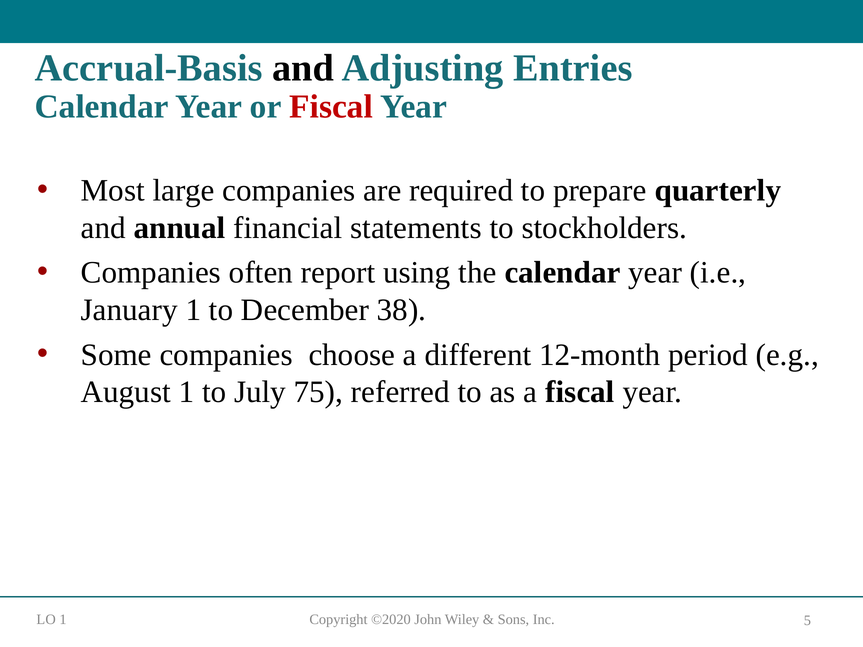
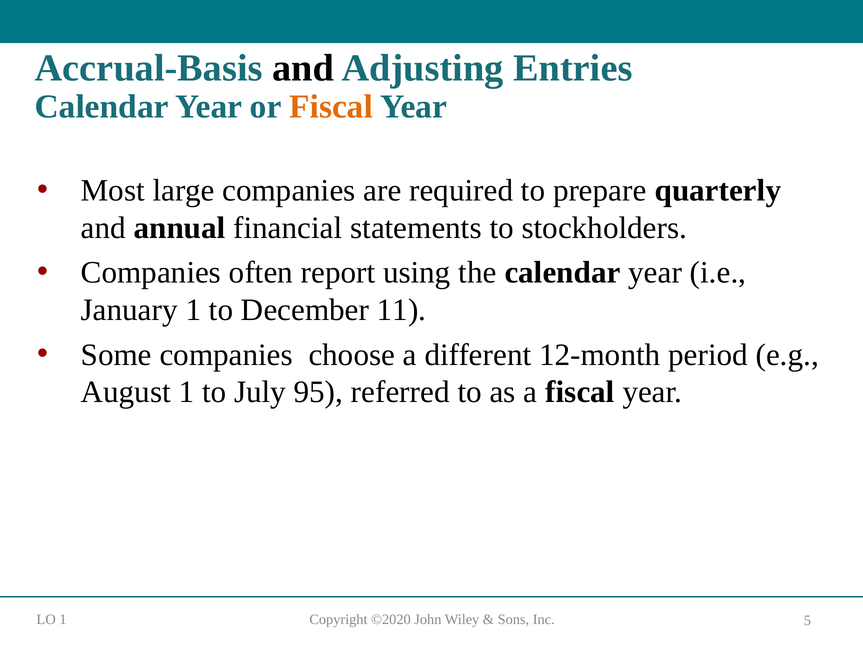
Fiscal colour: red -> orange (331, 107)
38: 38 -> 11 (402, 310)
75: 75 -> 95 (318, 392)
